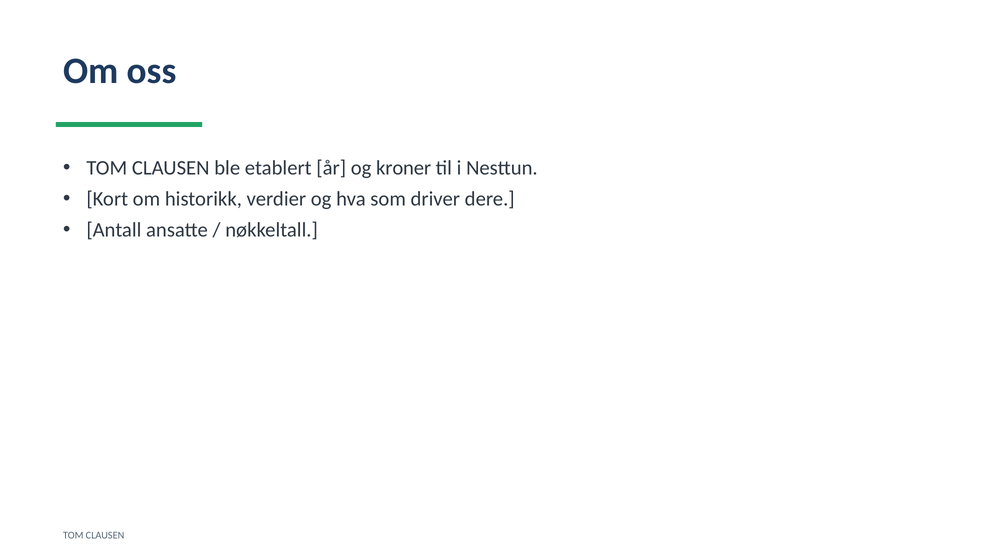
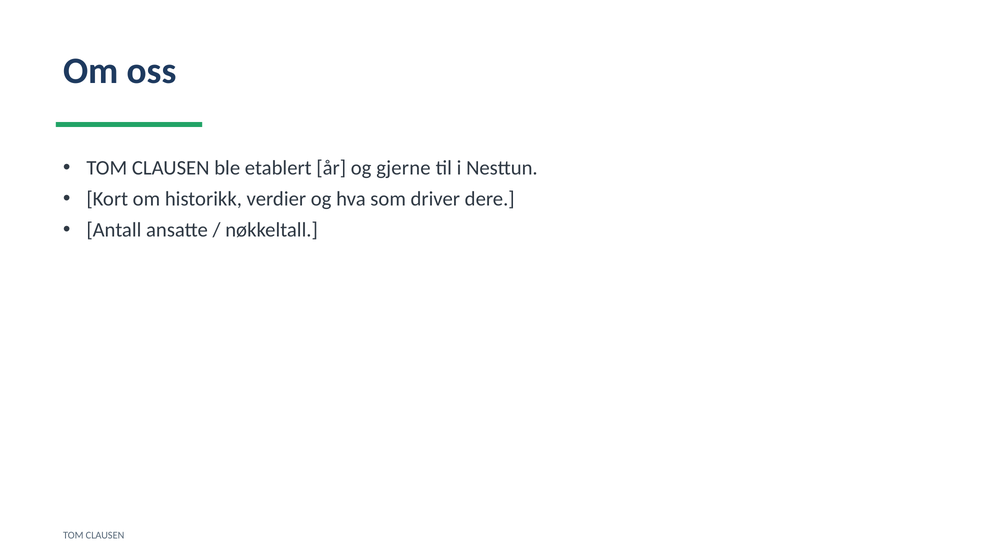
kroner: kroner -> gjerne (403, 168)
